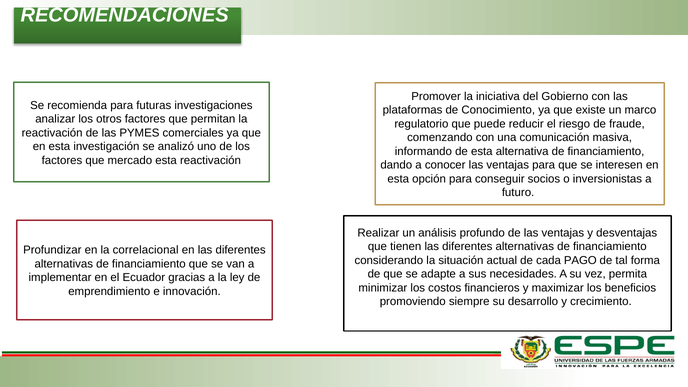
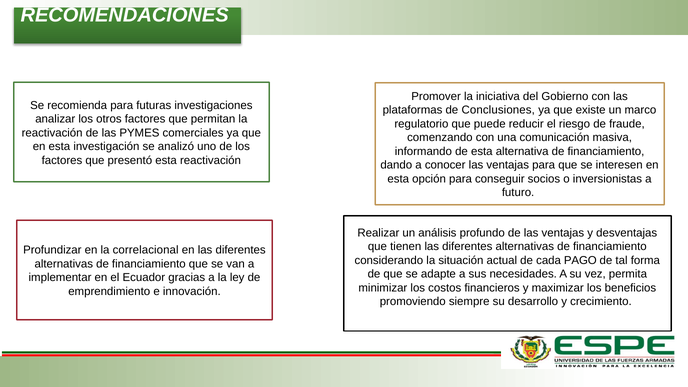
Conocimiento: Conocimiento -> Conclusiones (498, 110)
mercado: mercado -> presentó (130, 160)
